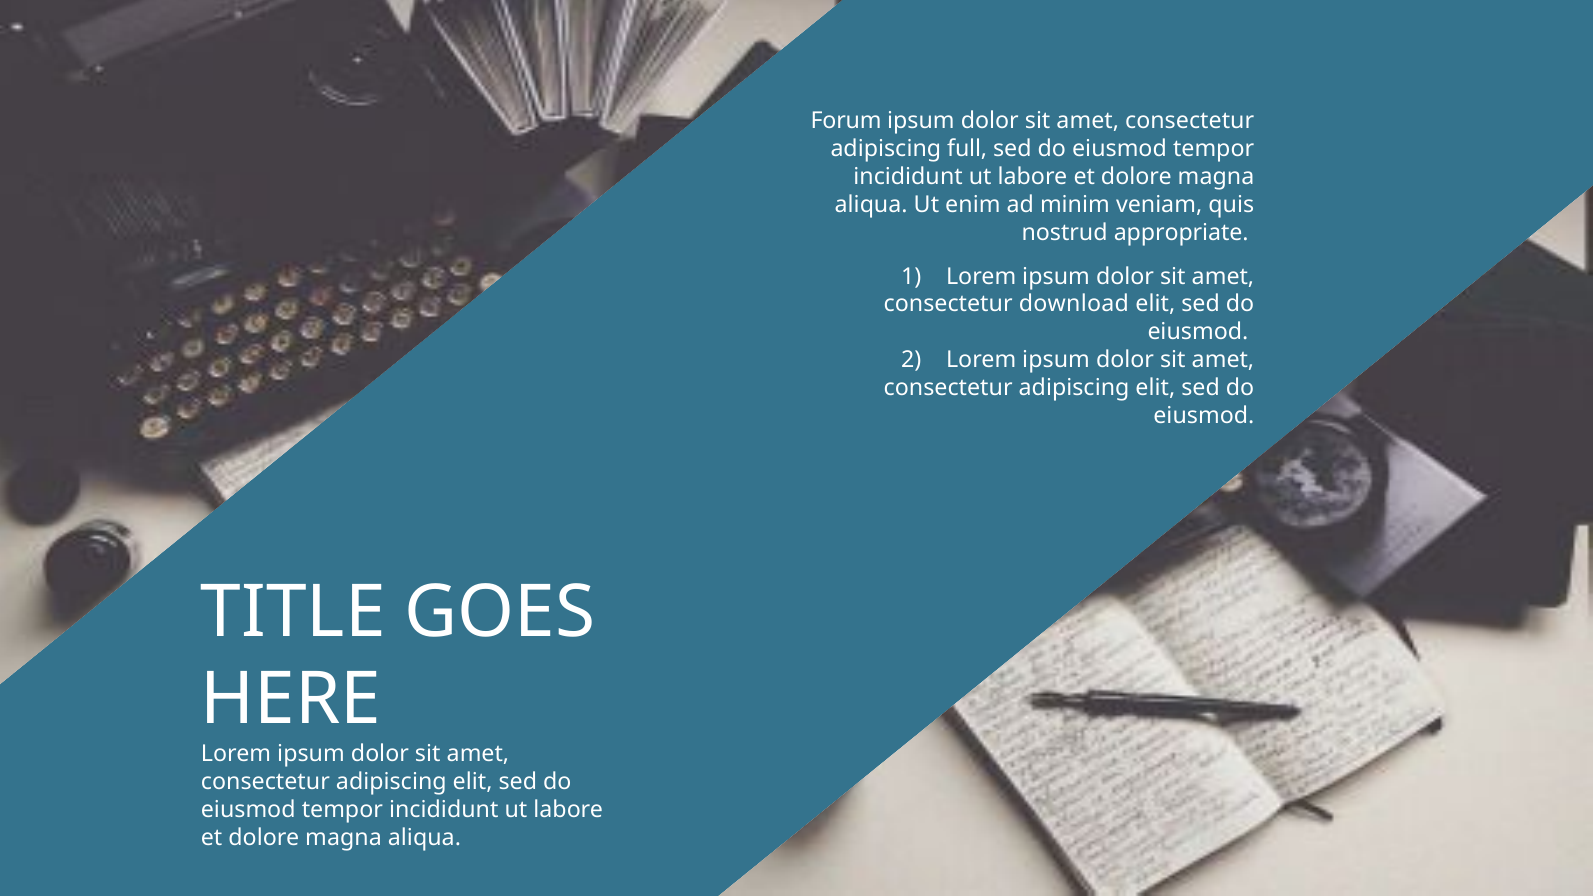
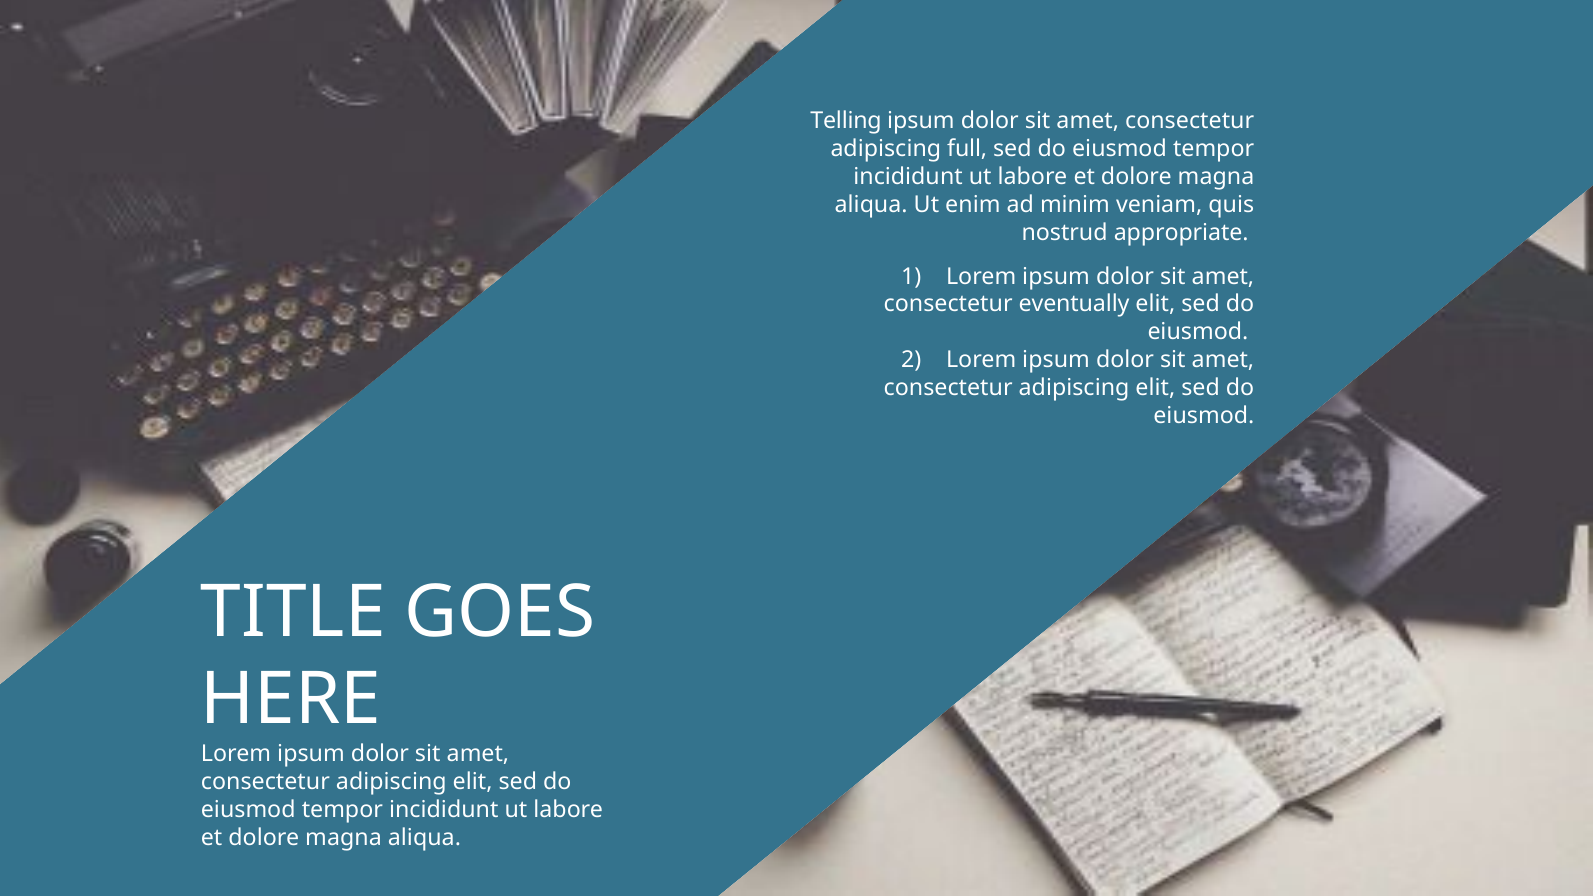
Forum: Forum -> Telling (846, 121)
download: download -> eventually (1074, 304)
